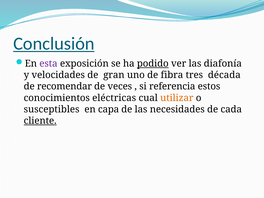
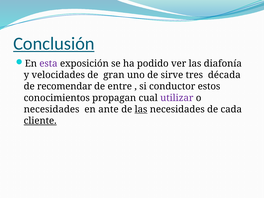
podido underline: present -> none (153, 64)
fibra: fibra -> sirve (172, 75)
veces: veces -> entre (120, 86)
referencia: referencia -> conductor (172, 86)
eléctricas: eléctricas -> propagan (114, 98)
utilizar colour: orange -> purple (177, 98)
susceptibles: susceptibles -> necesidades (52, 109)
capa: capa -> ante (108, 109)
las underline: none -> present (141, 109)
